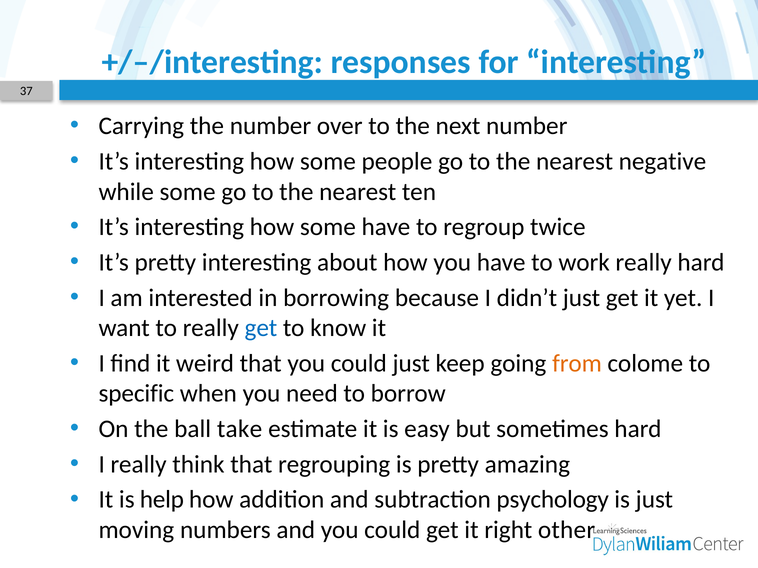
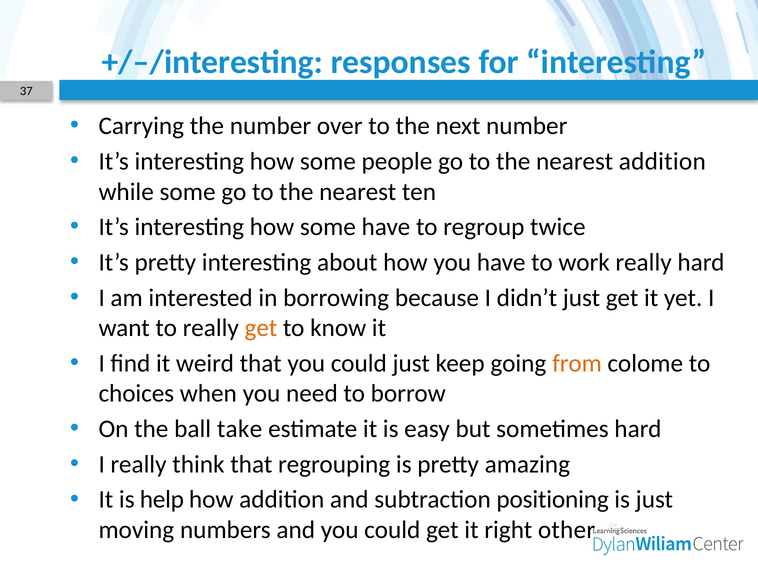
nearest negative: negative -> addition (662, 162)
get colour: blue -> orange (261, 328)
specific: specific -> choices (136, 394)
psychology: psychology -> positioning (553, 500)
